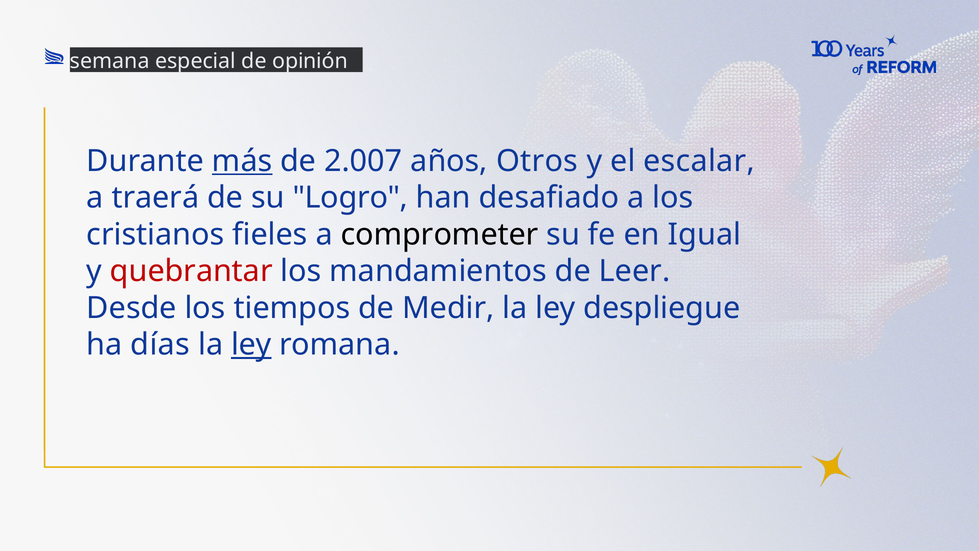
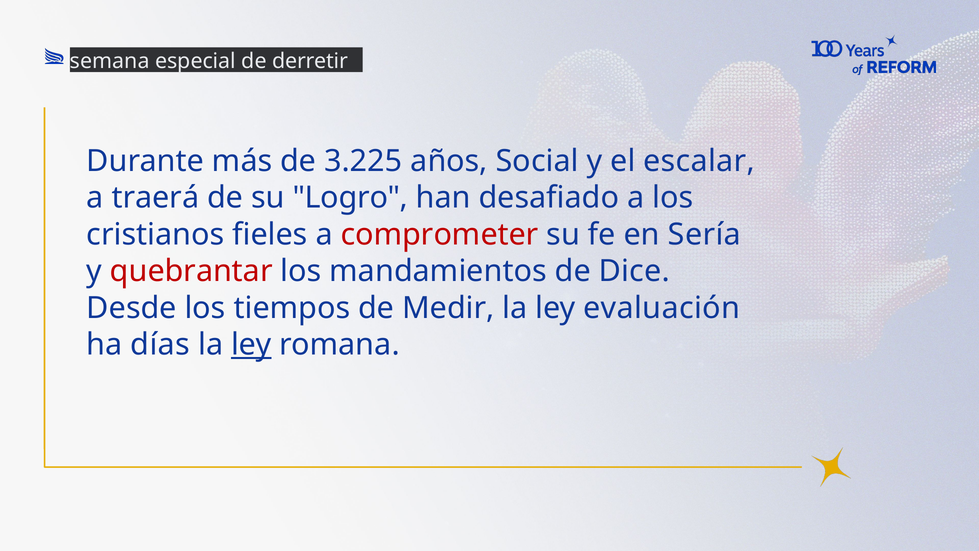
opinión: opinión -> derretir (310, 61)
más underline: present -> none (242, 161)
2.007: 2.007 -> 3.225 (363, 161)
Otros: Otros -> Social (537, 161)
comprometer colour: black -> red (440, 234)
Igual: Igual -> Sería (704, 234)
Leer: Leer -> Dice (634, 271)
despliegue: despliegue -> evaluación (662, 308)
